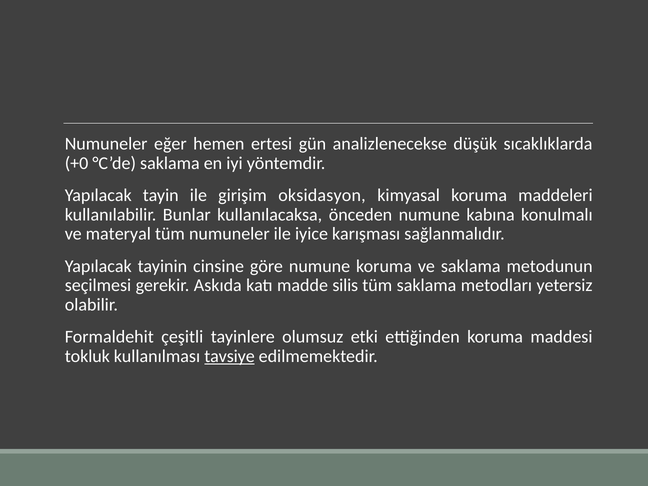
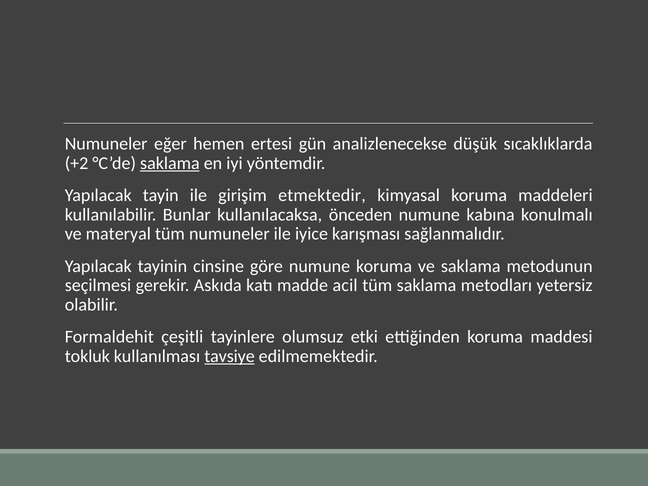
+0: +0 -> +2 (77, 163)
saklama underline: none -> present (170, 163)
oksidasyon: oksidasyon -> etmektedir (322, 195)
silis: silis -> acil (345, 286)
